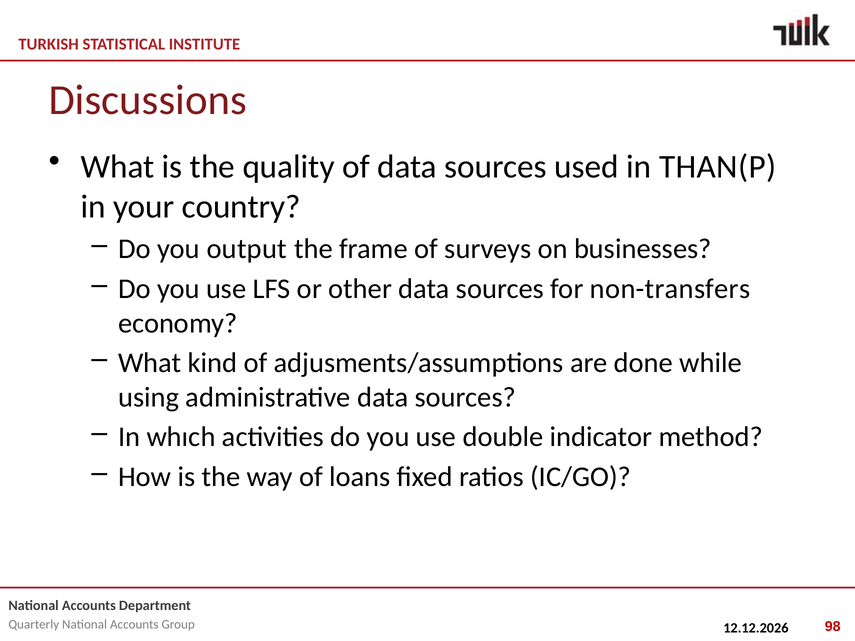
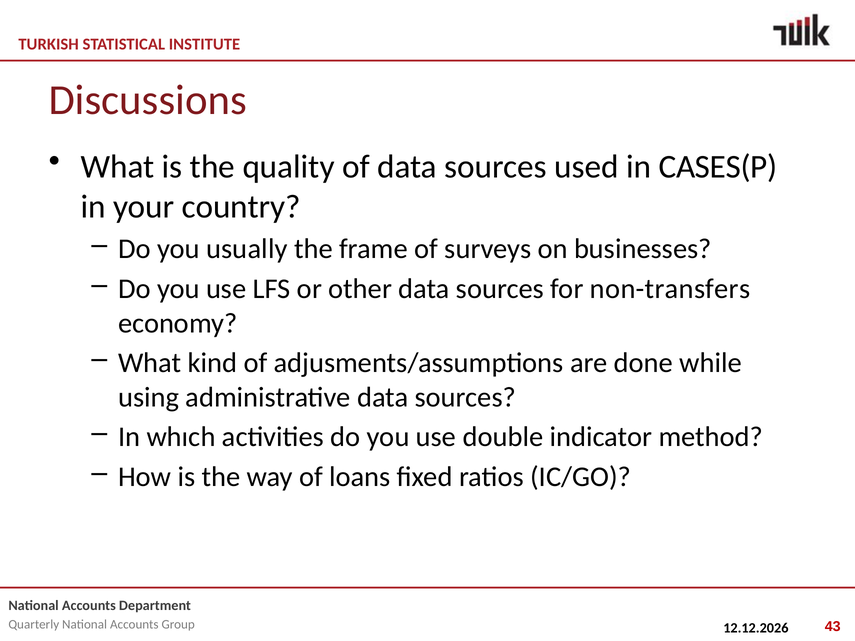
THAN(P: THAN(P -> CASES(P (718, 167)
output: output -> usually (247, 249)
98: 98 -> 43 (833, 627)
